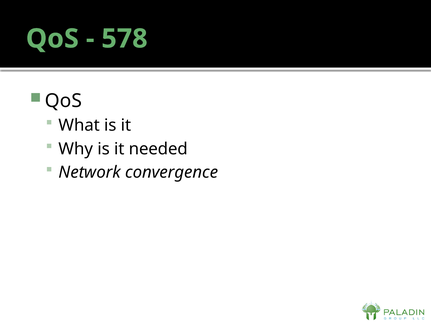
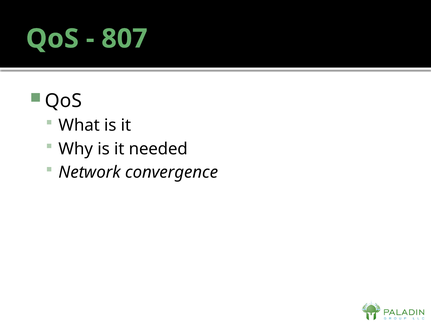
578: 578 -> 807 (124, 39)
